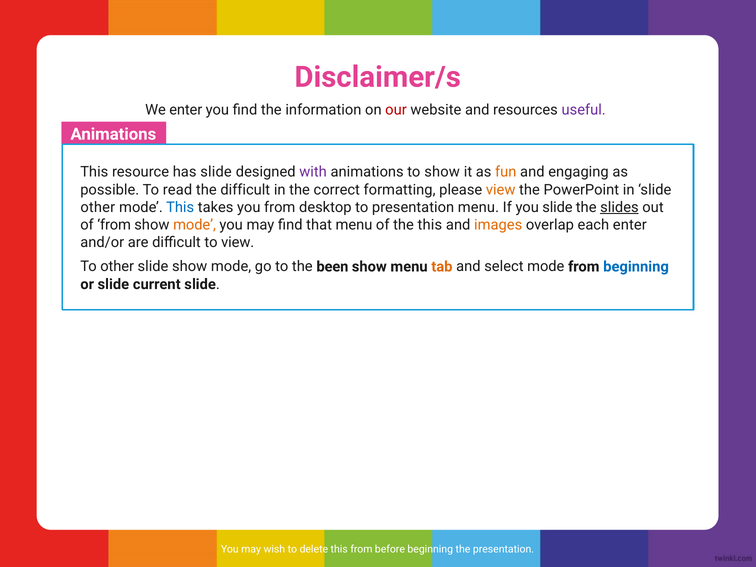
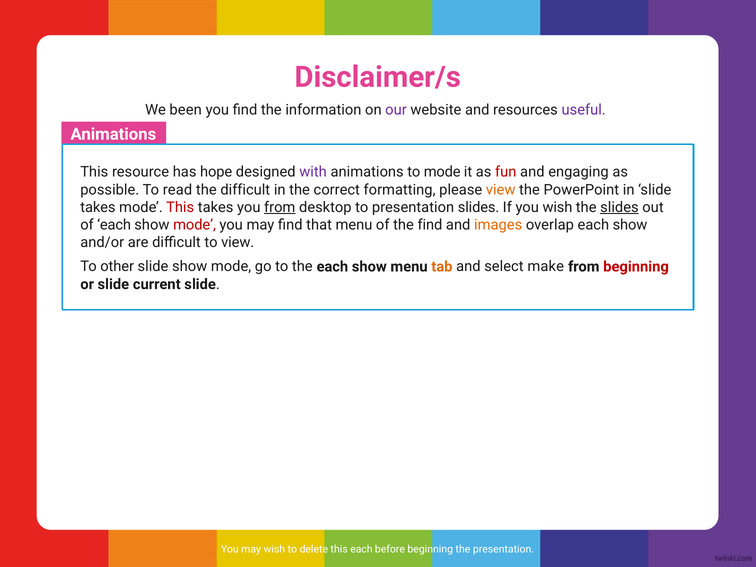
We enter: enter -> been (186, 110)
our colour: red -> purple (396, 110)
has slide: slide -> hope (216, 172)
to show: show -> mode (442, 172)
fun colour: orange -> red (506, 172)
other: other -> takes (98, 207)
This colour: blue -> red (180, 207)
from underline: none -> present (280, 207)
presentation menu: menu -> slides (479, 207)
you slide: slide -> wish (557, 207)
of from: from -> each (114, 225)
mode colour: orange -> red (195, 225)
the this: this -> find (430, 225)
overlap each enter: enter -> show (630, 225)
the been: been -> each (332, 267)
select mode: mode -> make (546, 267)
beginning colour: blue -> red (636, 267)
this from: from -> each (361, 549)
